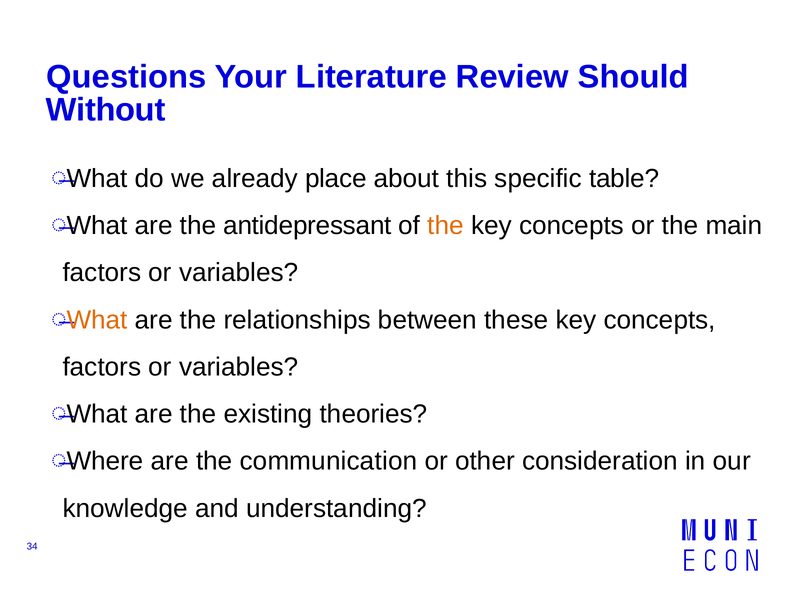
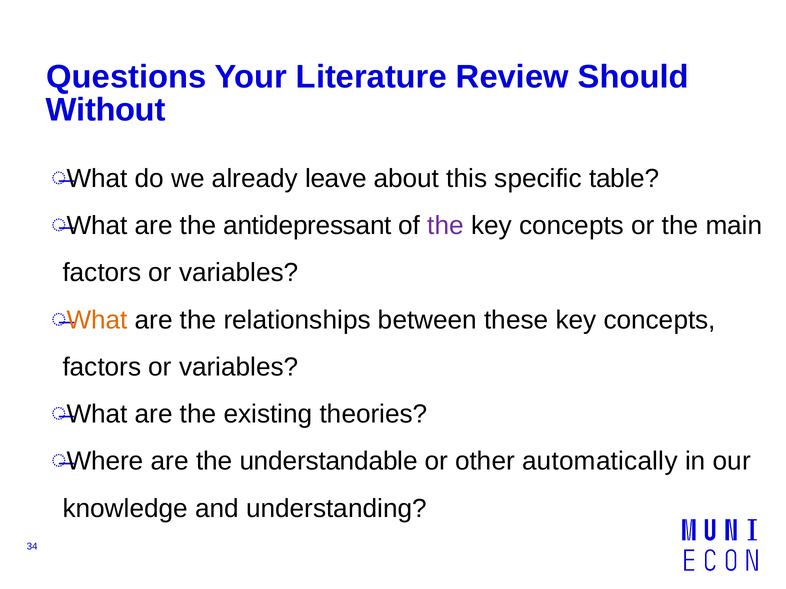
place: place -> leave (336, 179)
the colour: orange -> purple (446, 226)
communication: communication -> understandable (329, 462)
consideration: consideration -> automatically (600, 462)
